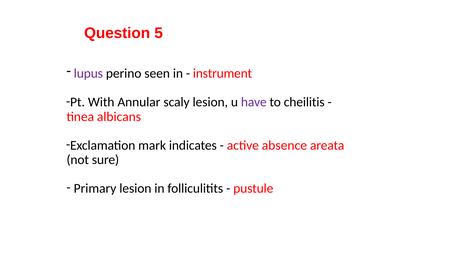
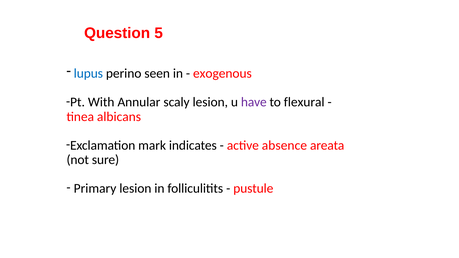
lupus colour: purple -> blue (88, 73)
instrument: instrument -> exogenous (222, 73)
cheilitis: cheilitis -> flexural (304, 102)
